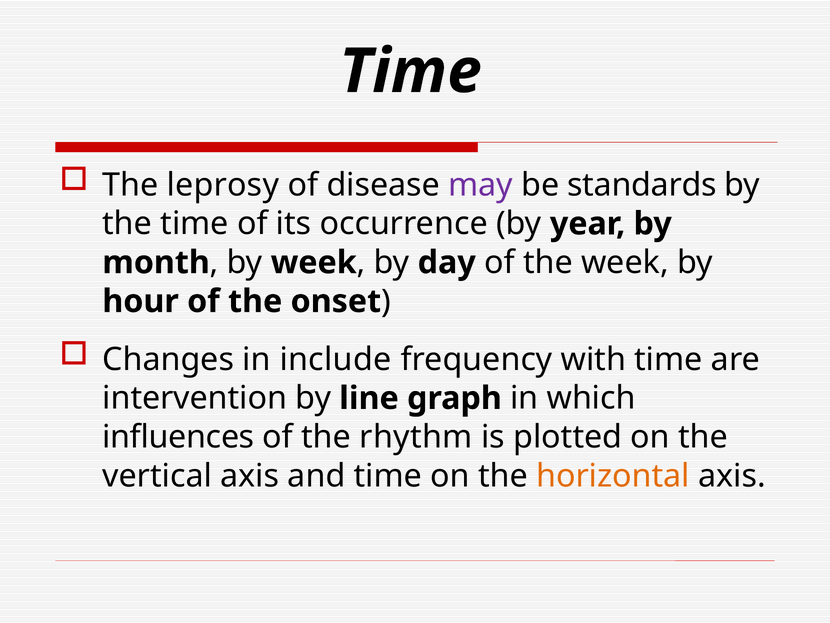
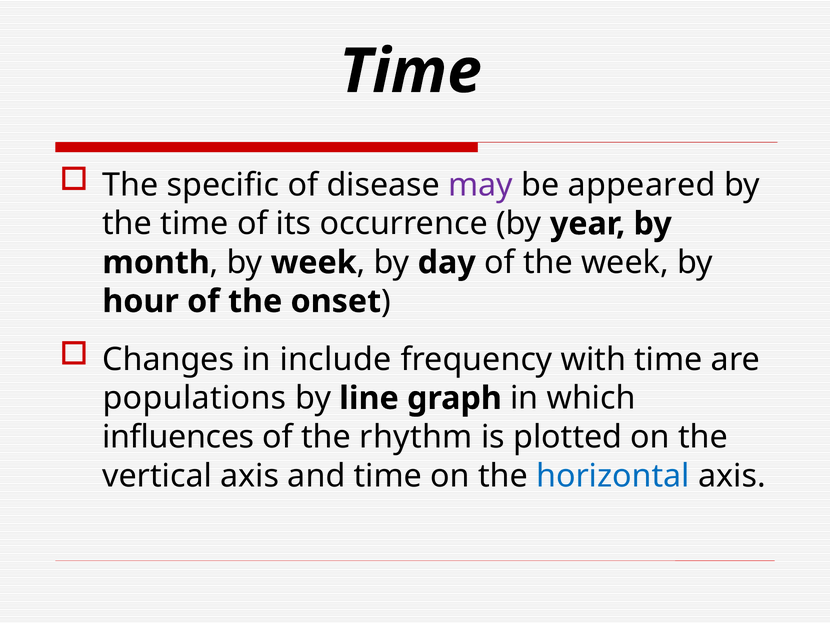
leprosy: leprosy -> specific (223, 185)
standards: standards -> appeared (642, 185)
intervention: intervention -> populations (195, 398)
horizontal colour: orange -> blue (613, 475)
